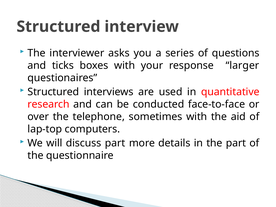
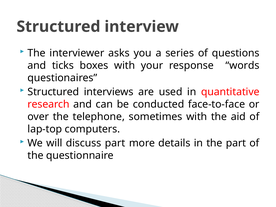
larger: larger -> words (242, 65)
